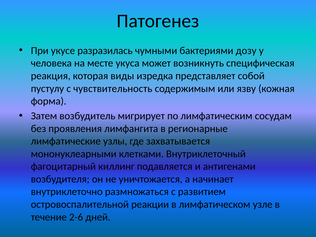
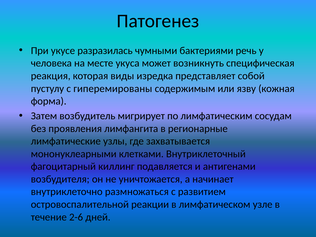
дозу: дозу -> речь (246, 51)
чувствительность: чувствительность -> гиперемированы (113, 89)
